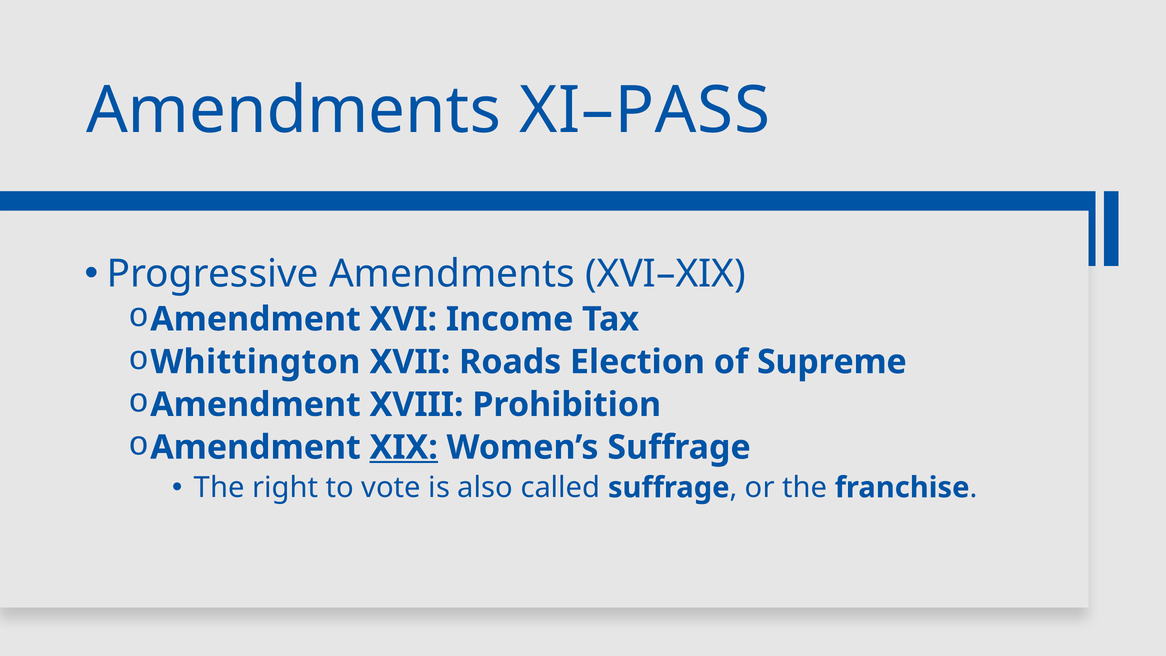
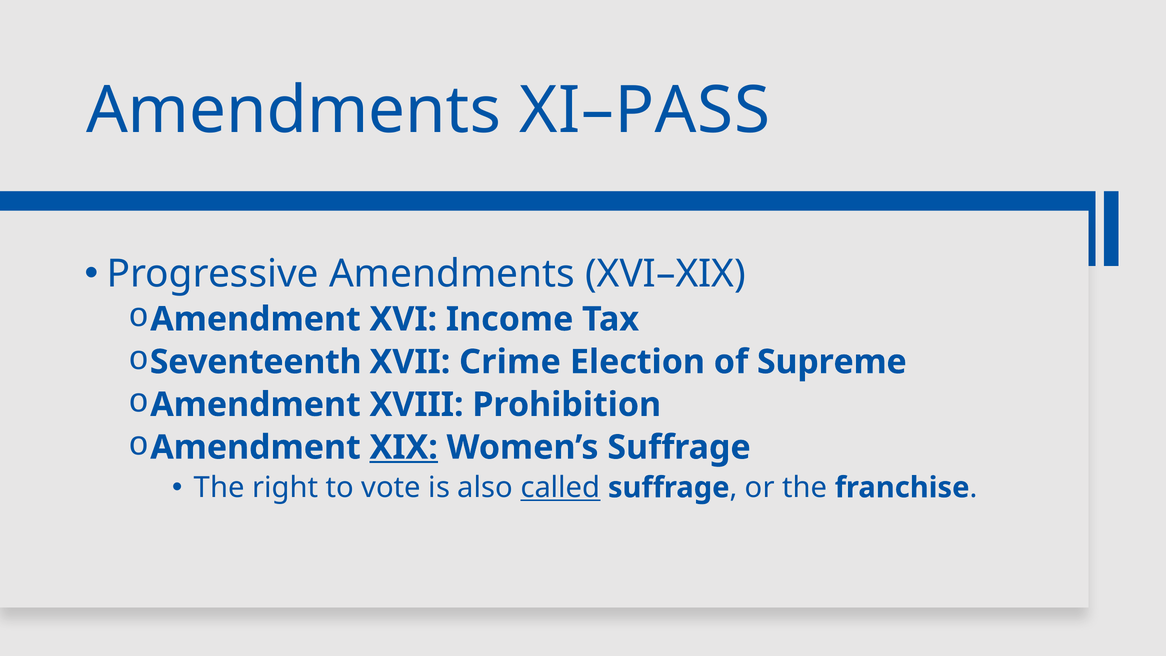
Whittington: Whittington -> Seventeenth (256, 362)
Roads: Roads -> Crime (510, 362)
called underline: none -> present (560, 488)
